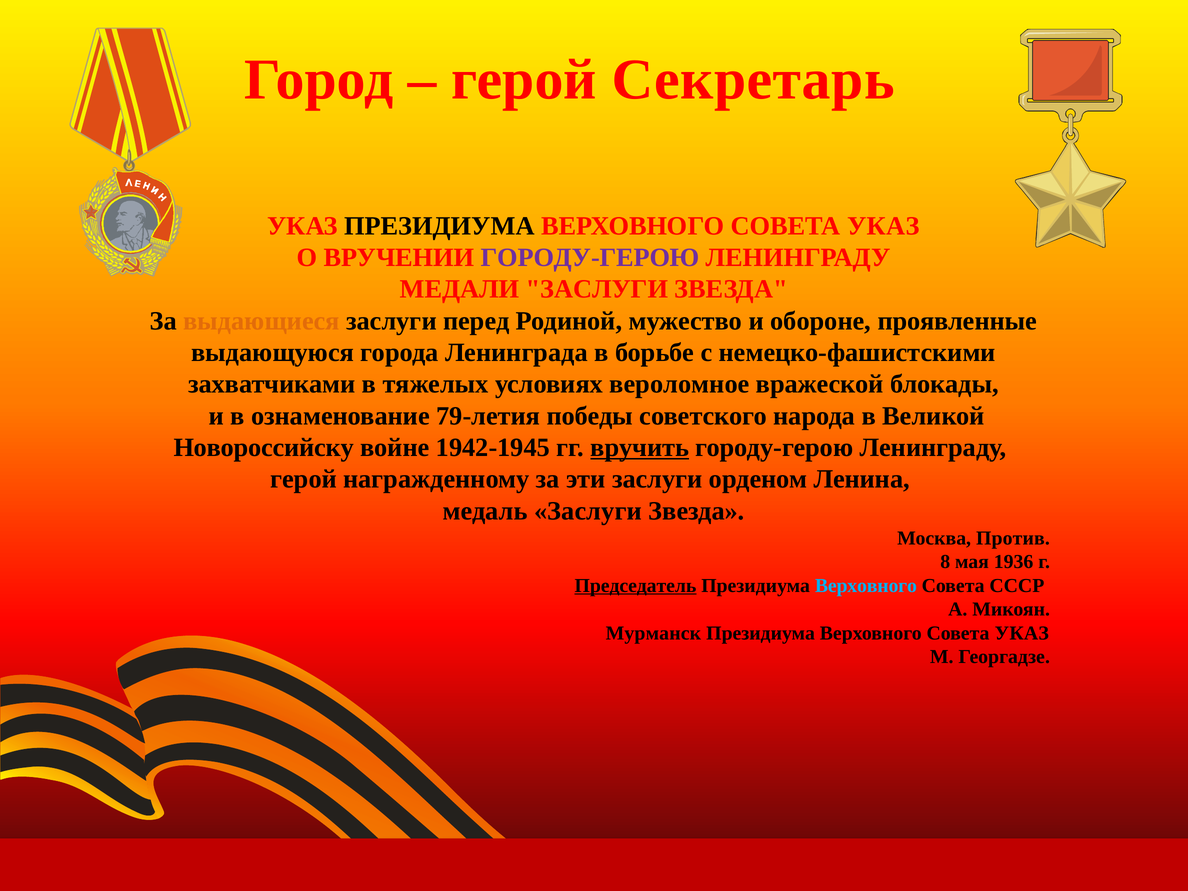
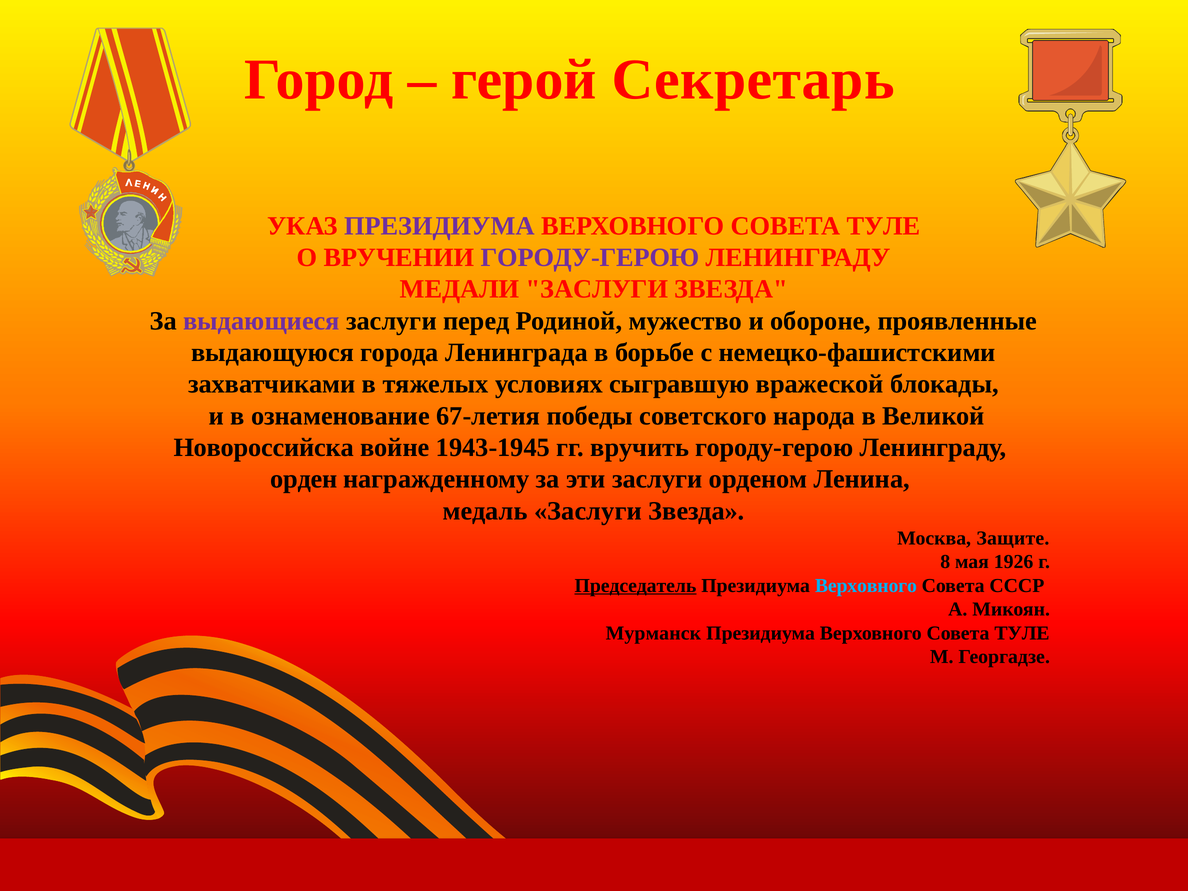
ПРЕЗИДИУМА colour: black -> purple (440, 226)
УКАЗ: УКАЗ -> ТУЛЕ (884, 226)
выдающиеся colour: orange -> purple (261, 321)
вероломное: вероломное -> сыгравшую (680, 384)
79-летия: 79-летия -> 67-летия (488, 416)
Новороссийску: Новороссийску -> Новороссийска (264, 448)
1942-1945: 1942-1945 -> 1943-1945 (493, 448)
вручить underline: present -> none (640, 448)
герой: герой -> орден (304, 479)
Против: Против -> Защите (1013, 538)
1936: 1936 -> 1926 (1014, 562)
УКАЗ: УКАЗ -> ТУЛЕ (1022, 633)
